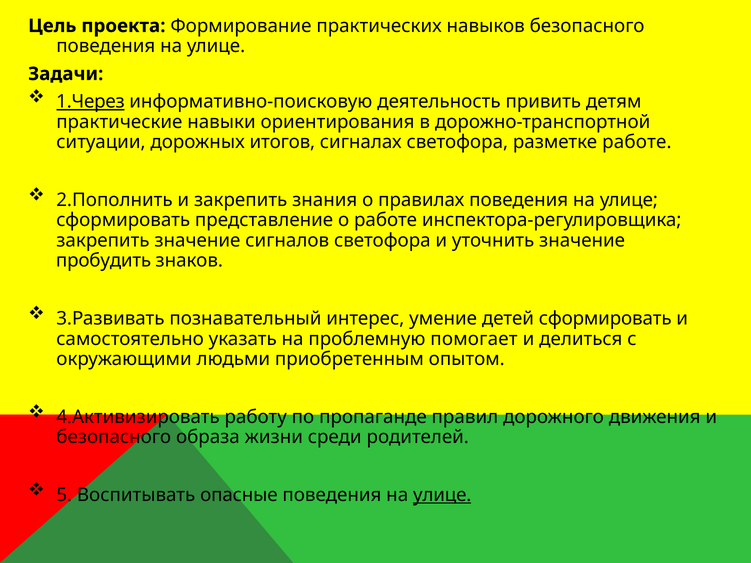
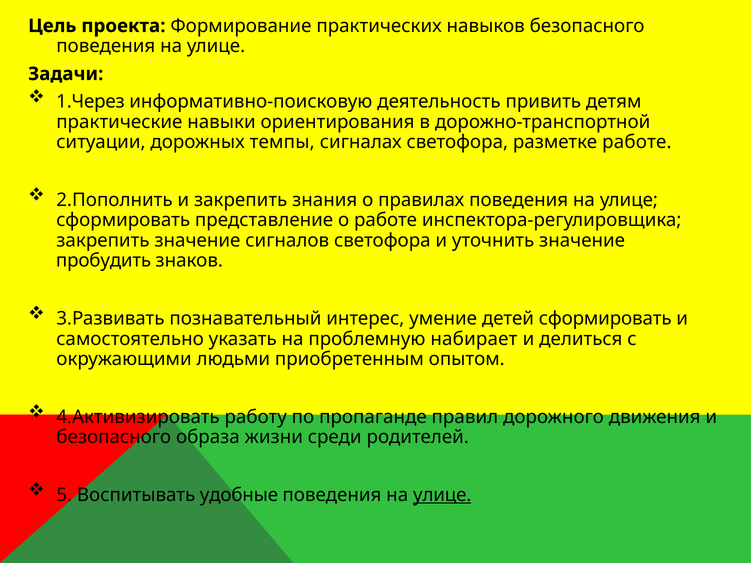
1.Через underline: present -> none (90, 102)
итогов: итогов -> темпы (282, 142)
помогает: помогает -> набирает (474, 339)
опасные: опасные -> удобные (239, 495)
